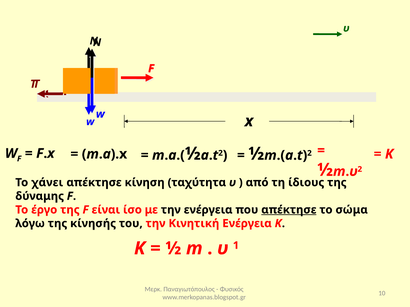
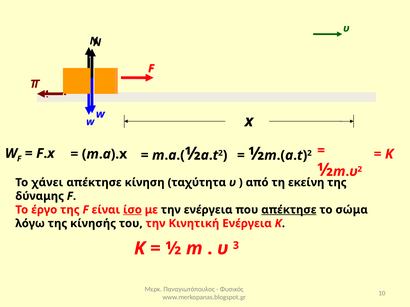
ίδιους: ίδιους -> εκείνη (306, 183)
ίσο underline: none -> present (132, 210)
1: 1 -> 3 (236, 246)
